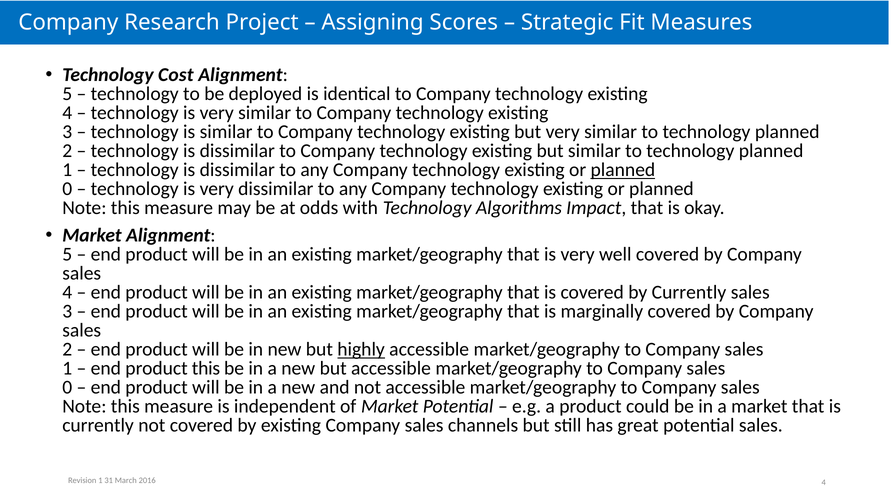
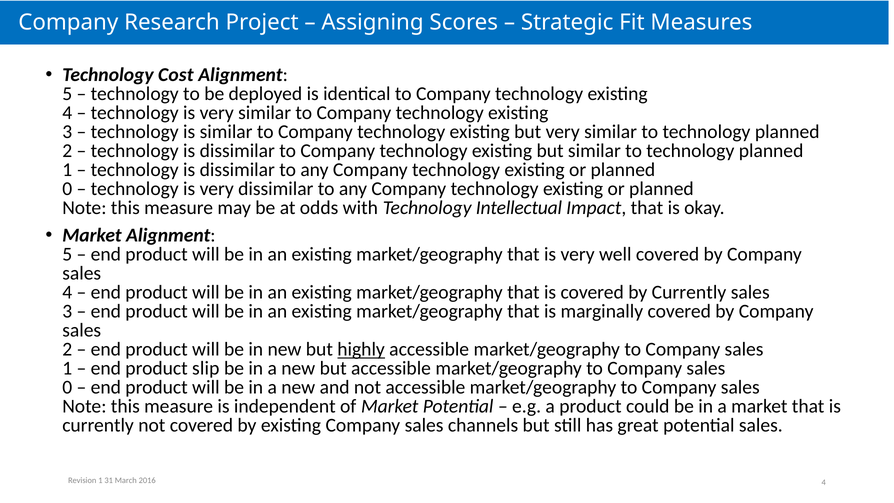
planned underline: present -> none (623, 170)
Algorithms: Algorithms -> Intellectual (519, 208)
product this: this -> slip (206, 368)
